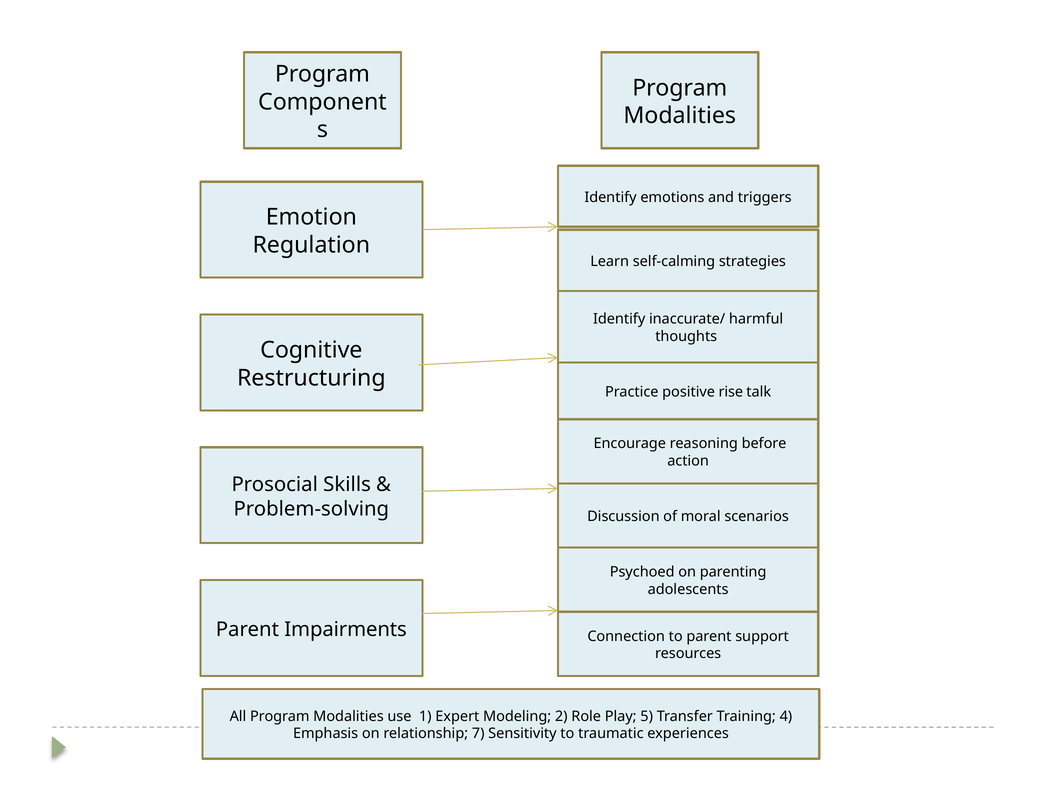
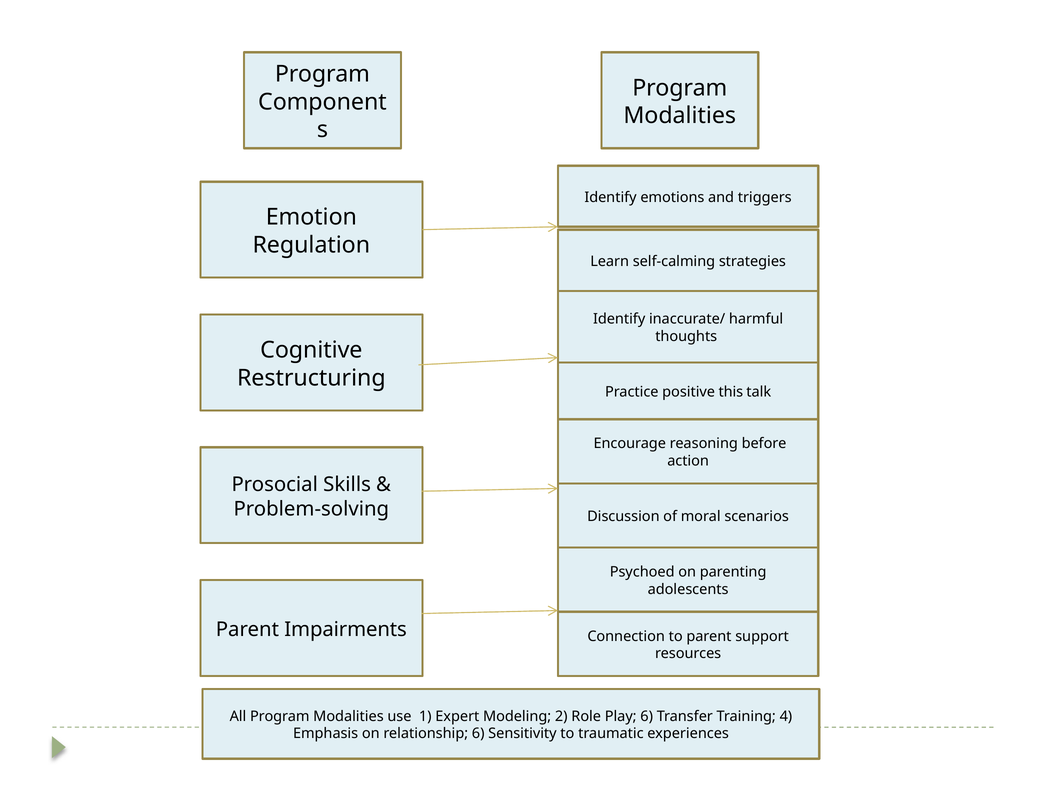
rise: rise -> this (731, 392)
Play 5: 5 -> 6 (647, 716)
relationship 7: 7 -> 6 (478, 733)
